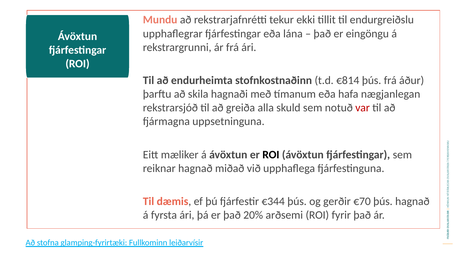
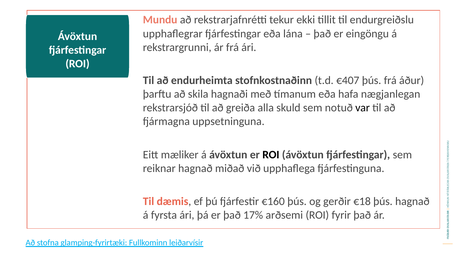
€814: €814 -> €407 (348, 80)
var colour: red -> black (363, 108)
€344: €344 -> €160 (273, 202)
€70: €70 -> €18 (362, 202)
20%: 20% -> 17% (253, 215)
